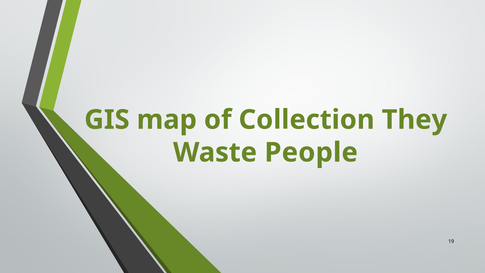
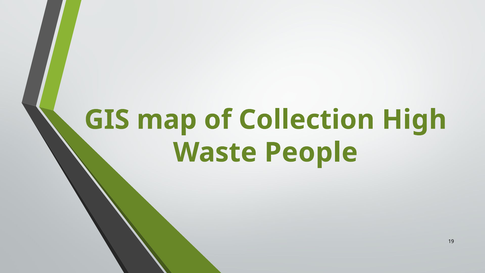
They: They -> High (414, 120)
